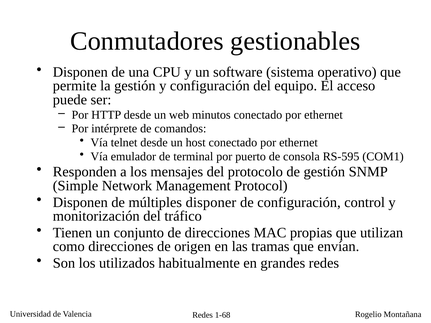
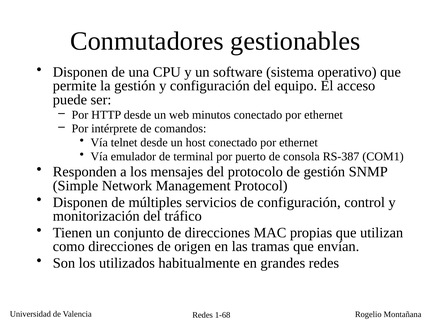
RS-595: RS-595 -> RS-387 (341, 157)
disponer: disponer -> servicios (211, 202)
